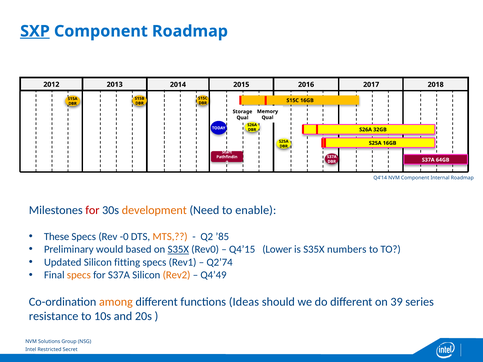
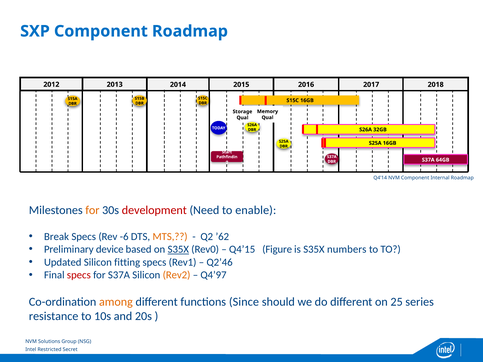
SXP underline: present -> none (35, 31)
for colour: red -> orange (92, 210)
development colour: orange -> red (154, 210)
These: These -> Break (57, 237)
-0: -0 -> -6 (124, 237)
’85: ’85 -> ’62 (222, 237)
would: would -> device (110, 250)
Lower: Lower -> Figure (277, 250)
Q2’74: Q2’74 -> Q2’46 (220, 262)
specs colour: orange -> red (79, 275)
Q4’49: Q4’49 -> Q4’97 (214, 275)
Ideas: Ideas -> Since (244, 302)
39: 39 -> 25 (397, 302)
